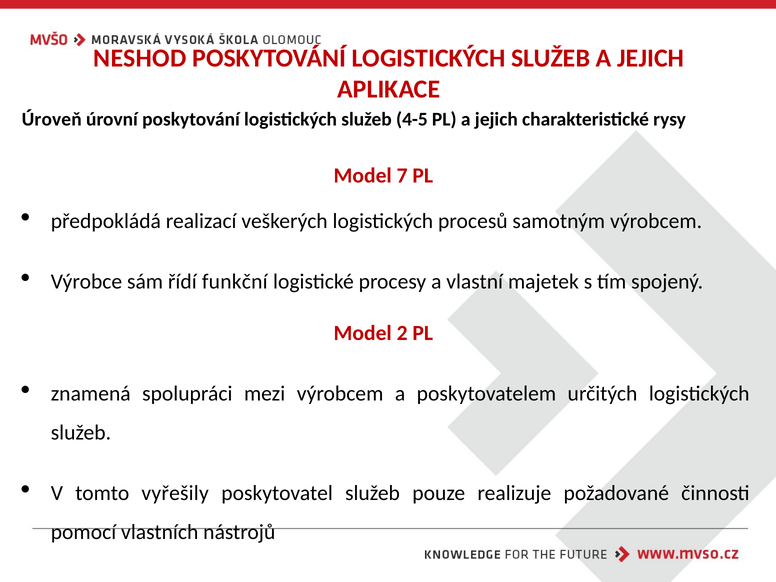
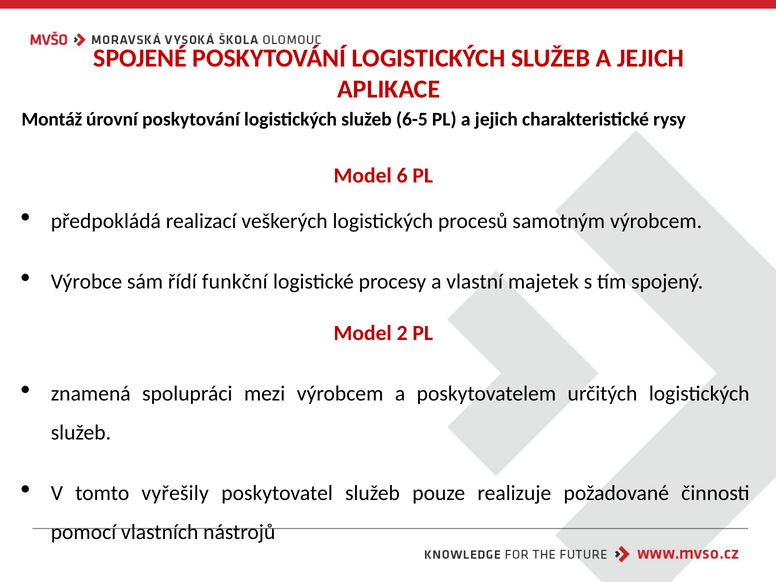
NESHOD: NESHOD -> SPOJENÉ (140, 58)
Úroveň: Úroveň -> Montáž (52, 120)
4-5: 4-5 -> 6-5 (412, 120)
7: 7 -> 6 (402, 176)
